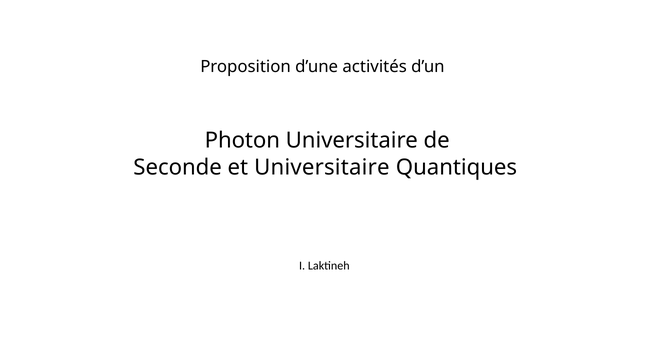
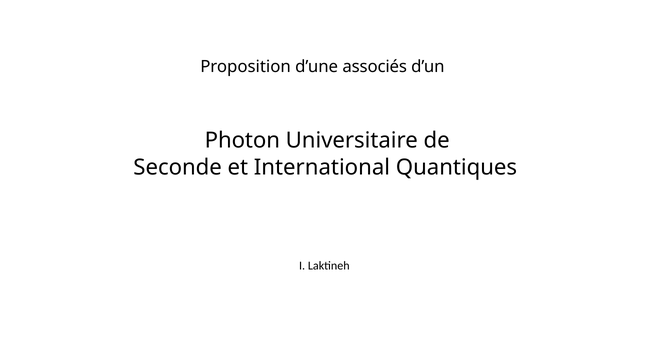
activités: activités -> associés (375, 66)
et Universitaire: Universitaire -> International (322, 167)
